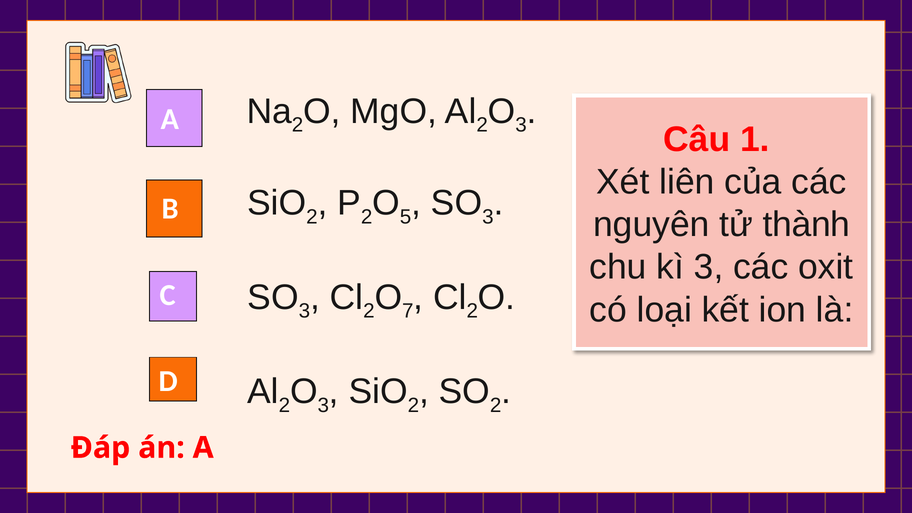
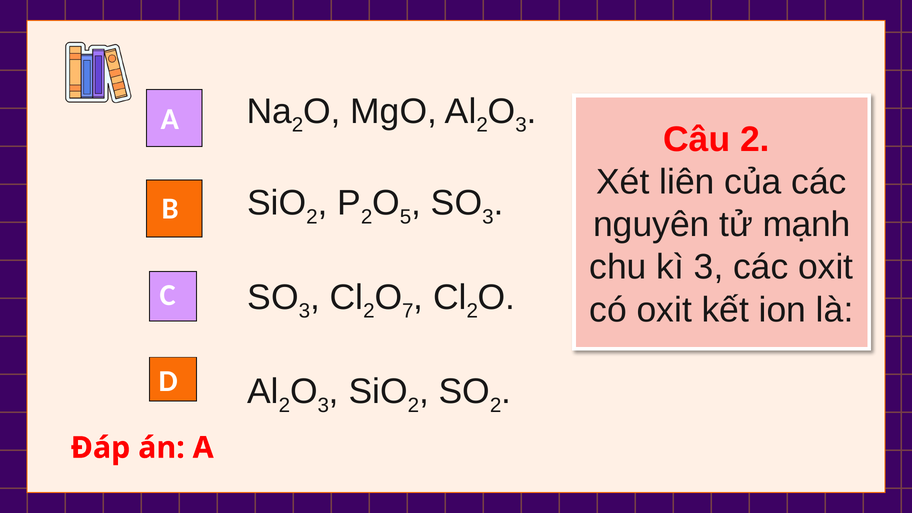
Câu 1: 1 -> 2 (755, 139)
thành: thành -> mạnh (806, 225)
có loại: loại -> oxit (664, 310)
